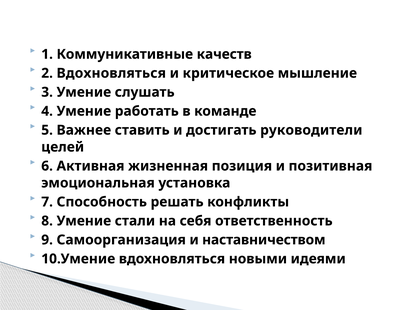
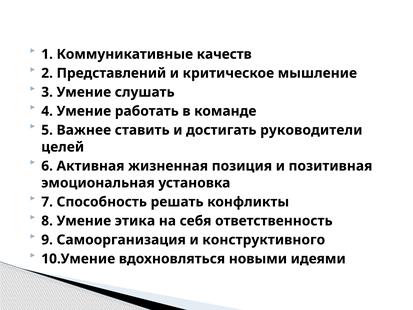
2 Вдохновляться: Вдохновляться -> Представлений (111, 73)
стали: стали -> этика (135, 221)
наставничеством: наставничеством -> конструктивного (264, 240)
